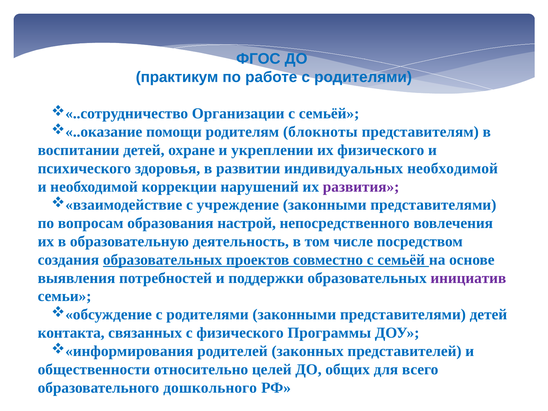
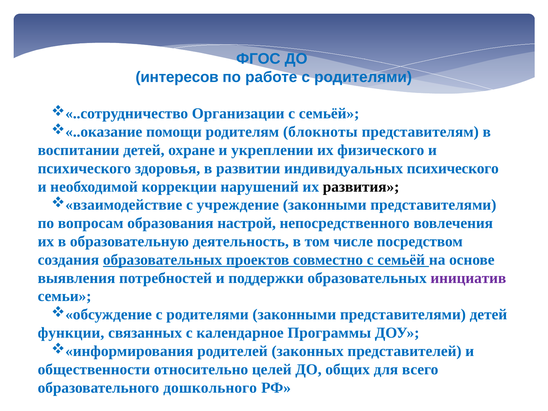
практикум: практикум -> интересов (177, 77)
индивидуальных необходимой: необходимой -> психического (453, 168)
развития colour: purple -> black (361, 187)
контакта: контакта -> функции (71, 333)
с физического: физического -> календарное (240, 333)
